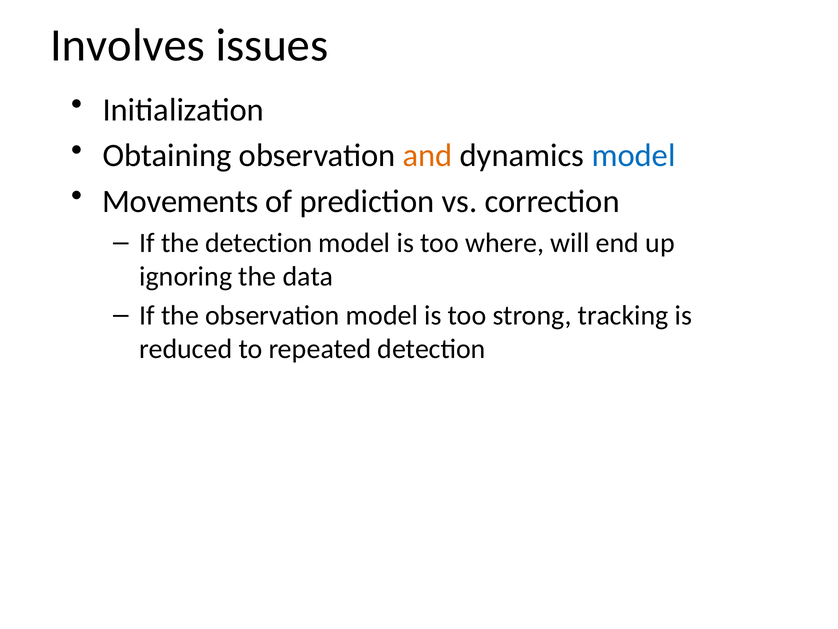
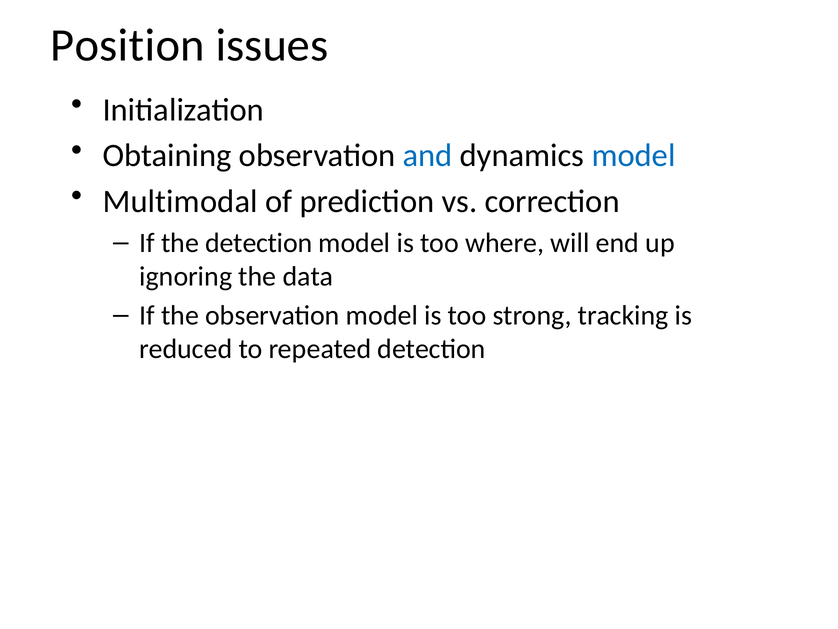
Involves: Involves -> Position (128, 45)
and colour: orange -> blue (428, 155)
Movements: Movements -> Multimodal (180, 201)
